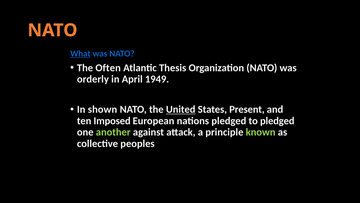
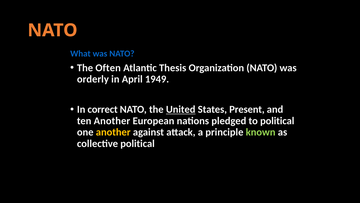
What underline: present -> none (80, 53)
shown: shown -> correct (103, 109)
ten Imposed: Imposed -> Another (112, 121)
to pledged: pledged -> political (277, 121)
another colour: light green -> yellow (113, 132)
collective peoples: peoples -> political (138, 143)
